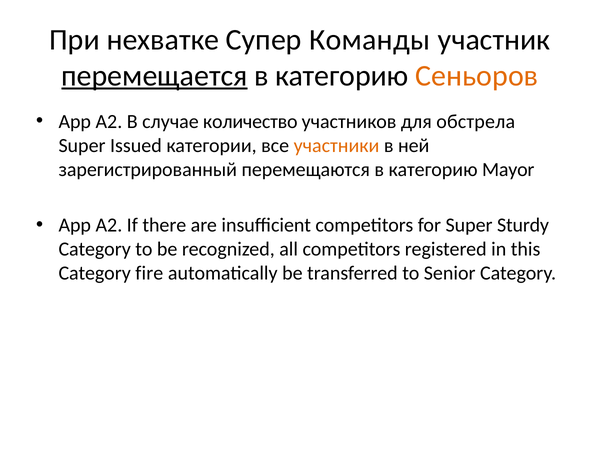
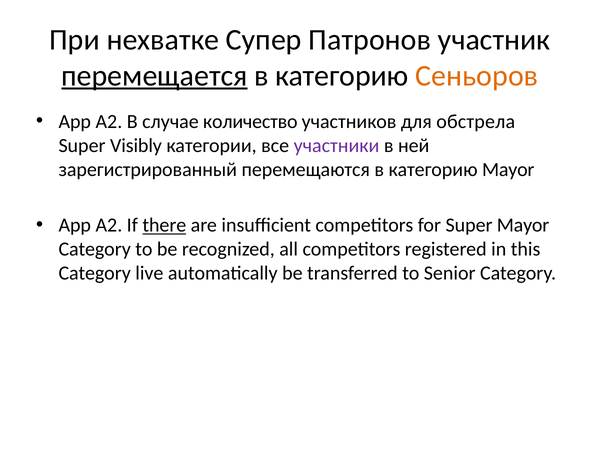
Команды: Команды -> Патронов (370, 40)
Issued: Issued -> Visibly (136, 145)
участники colour: orange -> purple (337, 145)
there underline: none -> present (164, 225)
Super Sturdy: Sturdy -> Mayor (523, 225)
fire: fire -> live (149, 273)
